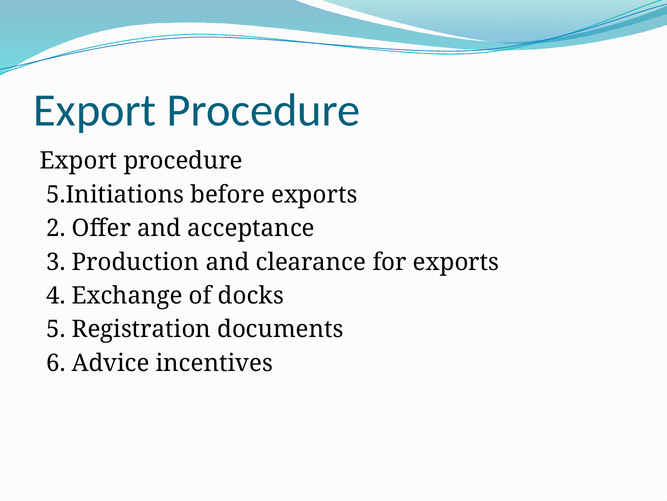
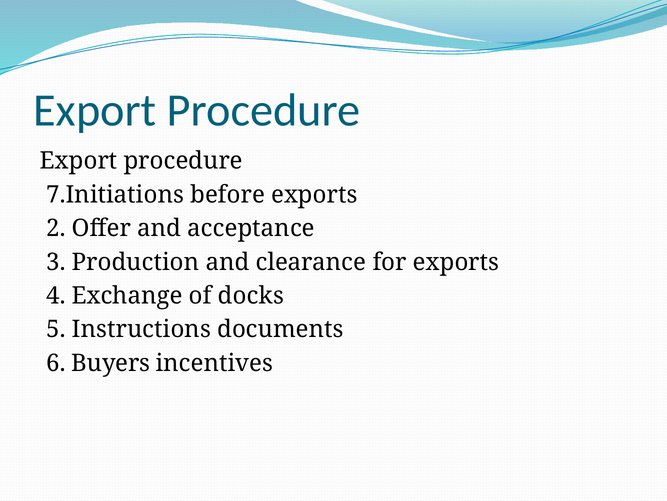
5.Initiations: 5.Initiations -> 7.Initiations (115, 194)
Registration: Registration -> Instructions (141, 329)
Advice: Advice -> Buyers (111, 363)
